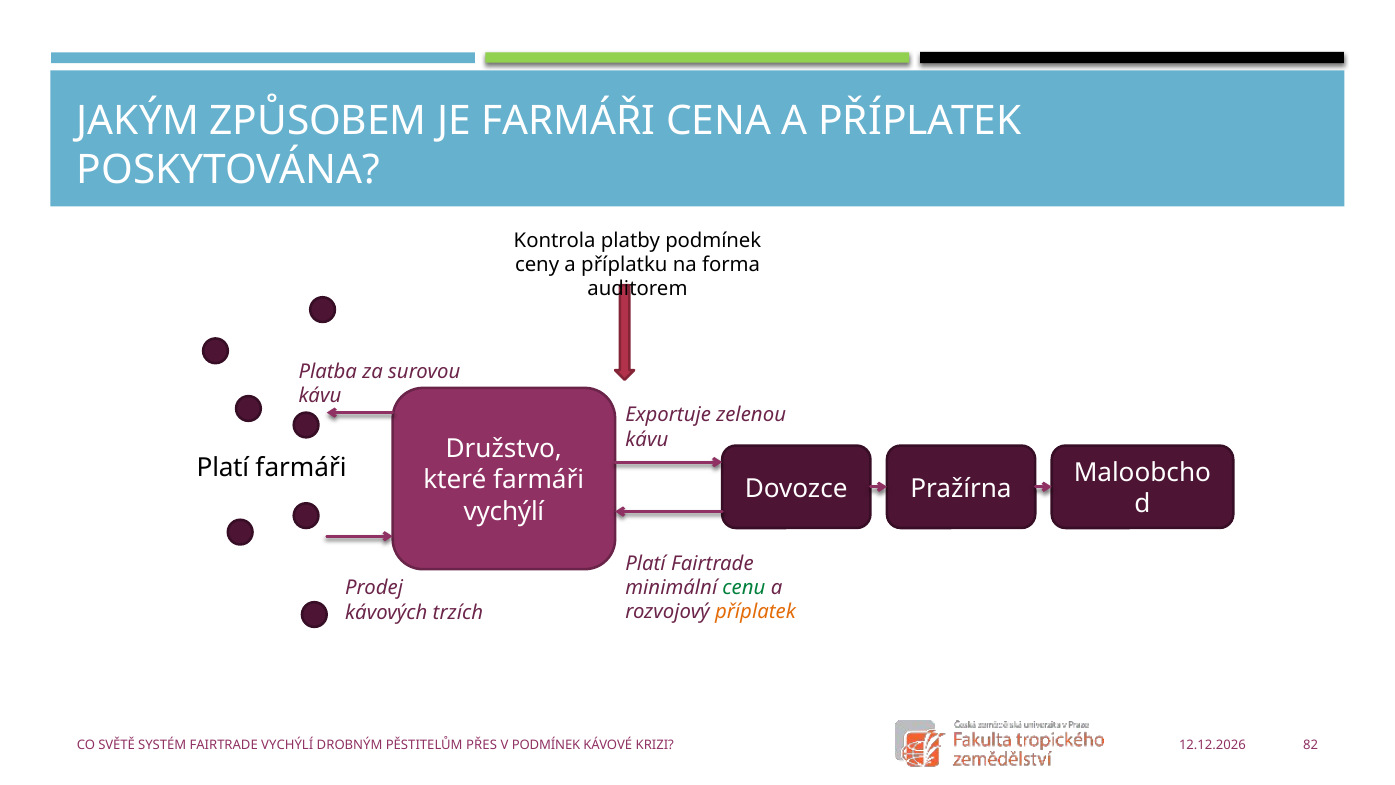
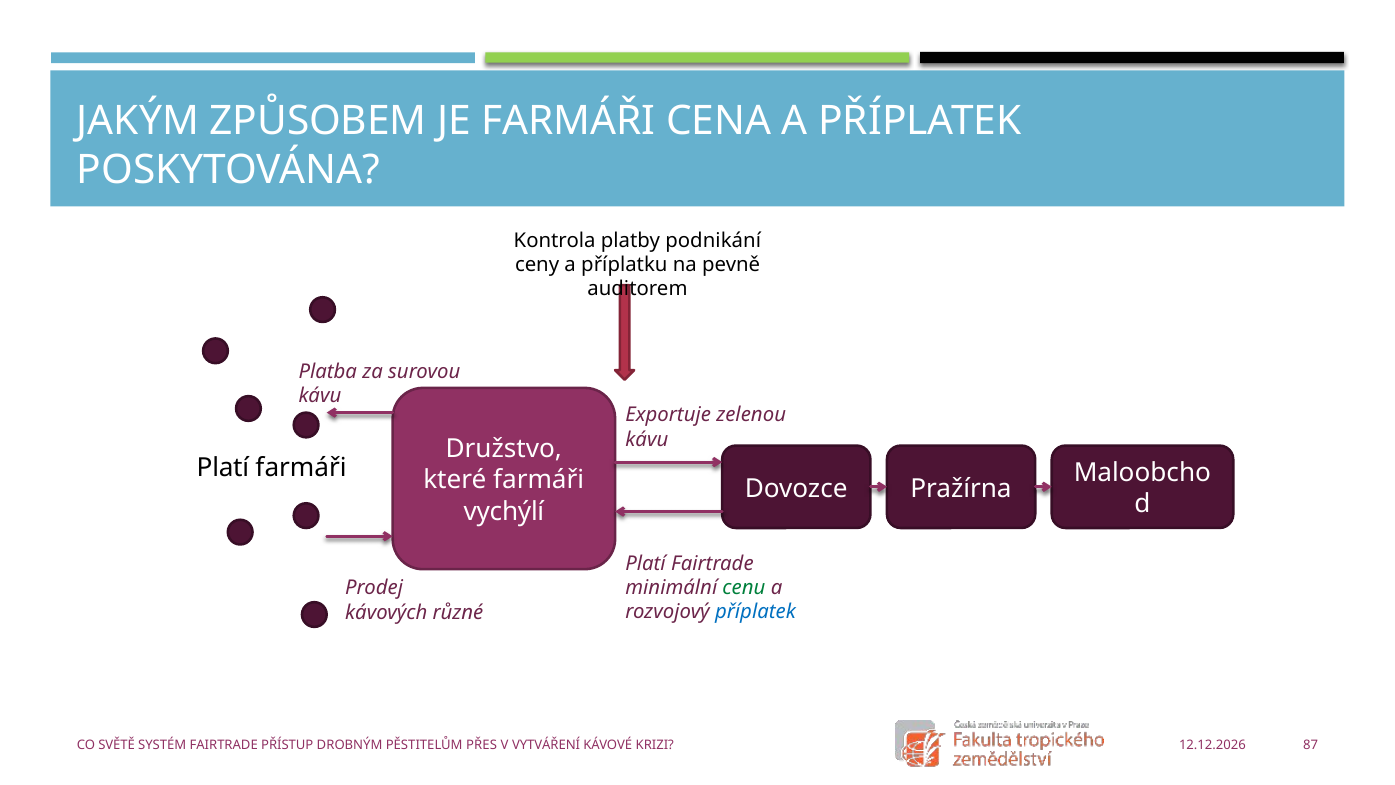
platby podmínek: podmínek -> podnikání (713, 240)
forma: forma -> pevně (731, 265)
příplatek colour: orange -> blue (755, 612)
trzích: trzích -> různé (458, 612)
FAIRTRADE VYCHÝLÍ: VYCHÝLÍ -> PŘÍSTUP (287, 744)
V PODMÍNEK: PODMÍNEK -> VYTVÁŘENÍ (546, 744)
82: 82 -> 87 (1311, 745)
